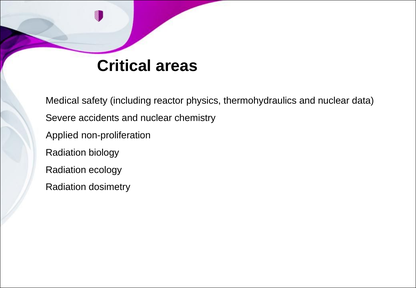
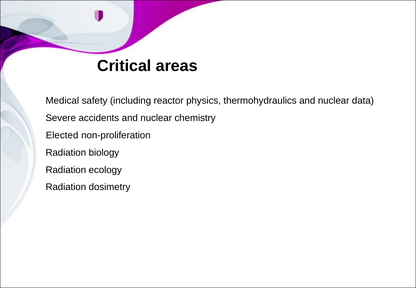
Applied: Applied -> Elected (62, 135)
